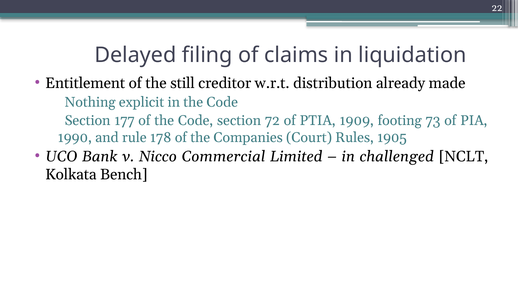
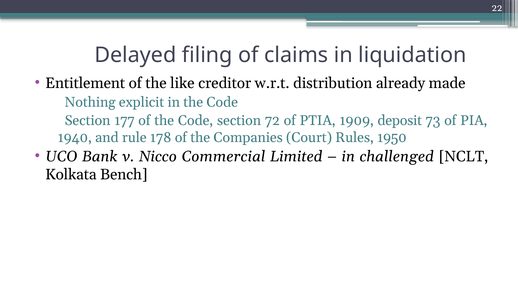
still: still -> like (182, 83)
footing: footing -> deposit (400, 121)
1990: 1990 -> 1940 (75, 138)
1905: 1905 -> 1950 (392, 138)
